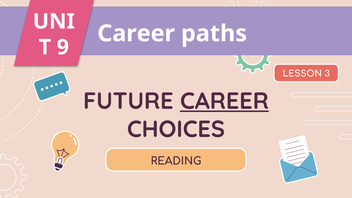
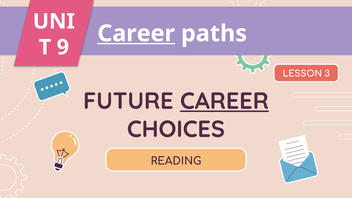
Career underline: none -> present (136, 34)
